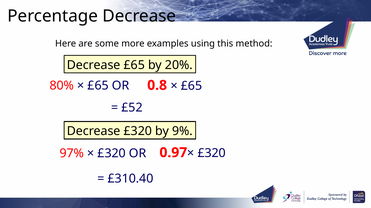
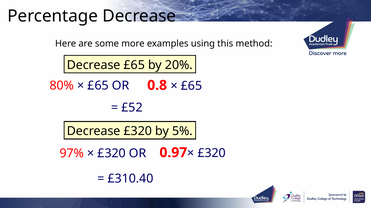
9%: 9% -> 5% (182, 132)
